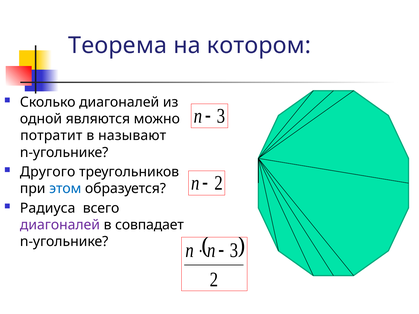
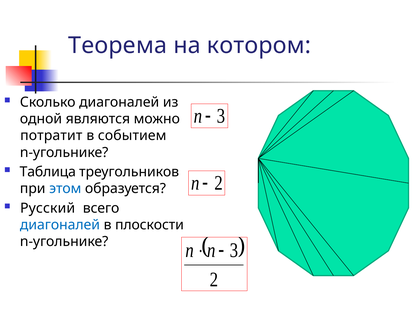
называют: называют -> событием (132, 136)
Другого: Другого -> Таблица (48, 172)
Радиуса: Радиуса -> Русский (48, 208)
диагоналей colour: purple -> blue (60, 225)
совпадает: совпадает -> плоскости (149, 225)
